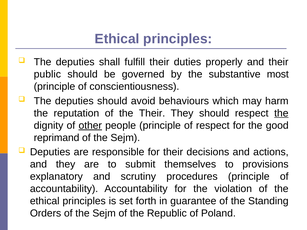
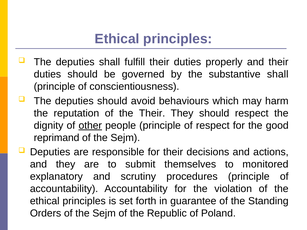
public: public -> duties (47, 74)
substantive most: most -> shall (278, 74)
the underline: present -> none (281, 113)
provisions: provisions -> monitored (265, 164)
